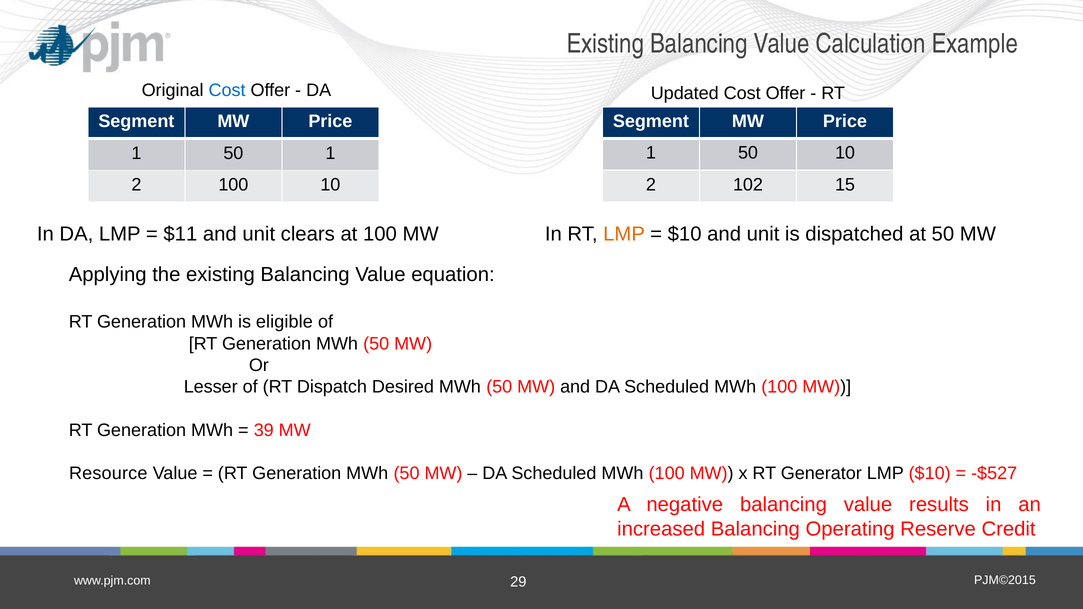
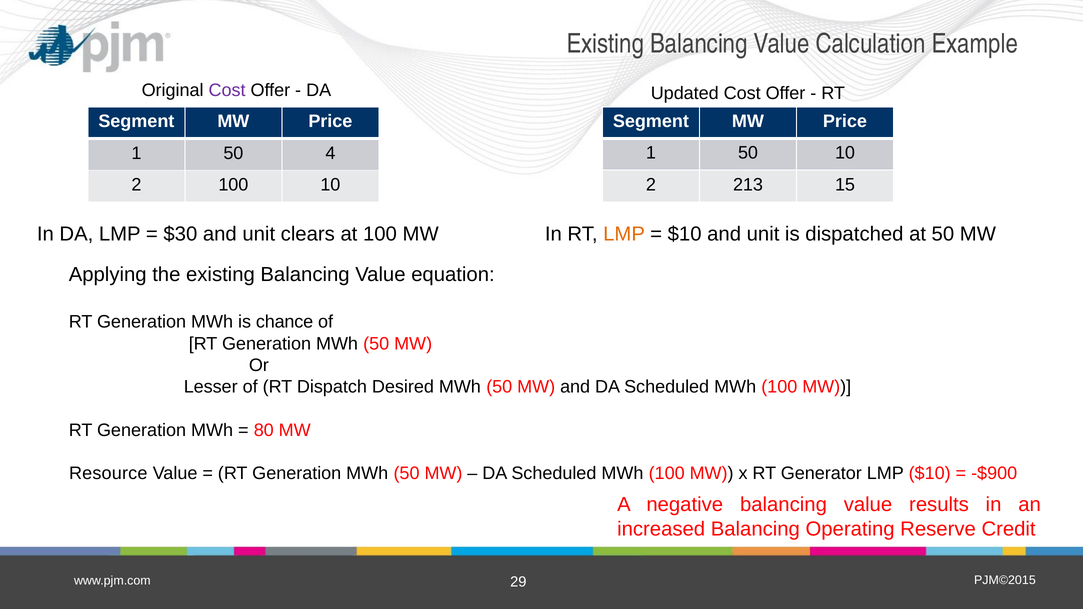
Cost colour: blue -> purple (227, 91)
50 1: 1 -> 4 (330, 153)
102: 102 -> 213 (748, 185)
$11: $11 -> $30 (180, 234)
eligible: eligible -> chance (285, 322)
39: 39 -> 80 (264, 430)
-$527: -$527 -> -$900 (994, 474)
